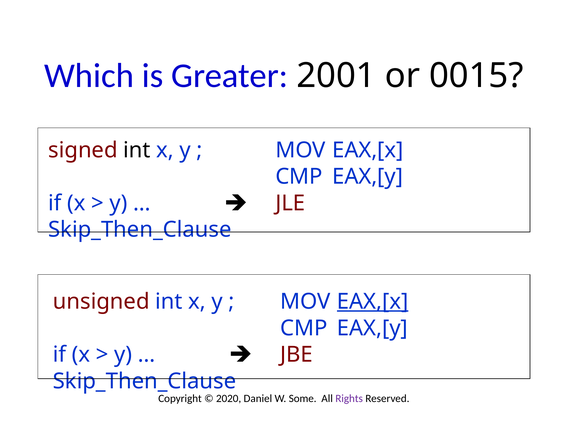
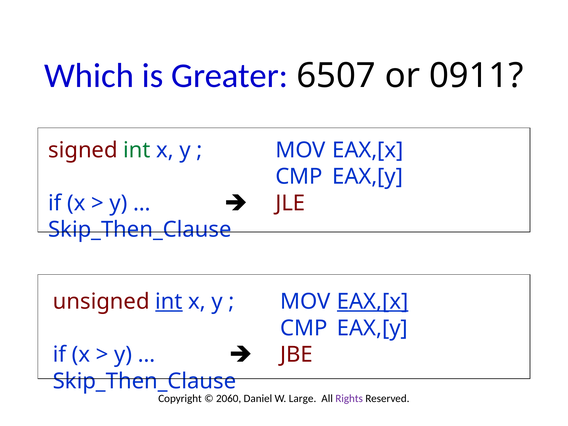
2001: 2001 -> 6507 (336, 76)
0015: 0015 -> 0911 (476, 76)
int colour: black -> green (137, 150)
int underline: none -> present (169, 302)
2020: 2020 -> 2060 (229, 398)
Some: Some -> Large (303, 398)
